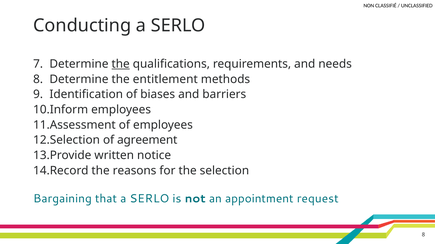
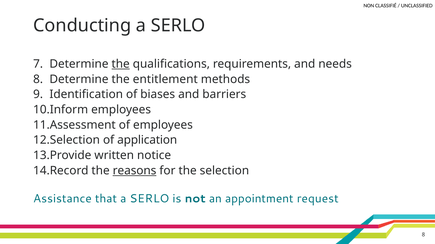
agreement: agreement -> application (147, 140)
reasons underline: none -> present (135, 171)
Bargaining: Bargaining -> Assistance (62, 199)
